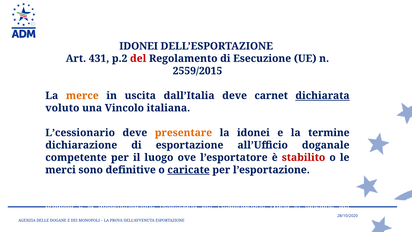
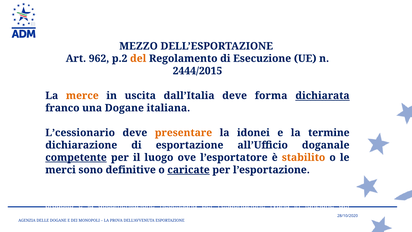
IDONEI: IDONEI -> MEZZO (139, 46)
431: 431 -> 962 (99, 58)
del colour: red -> orange (138, 58)
2559/2015: 2559/2015 -> 2444/2015 (197, 71)
carnet: carnet -> forma (271, 96)
voluto: voluto -> franco (62, 108)
una Vincolo: Vincolo -> Dogane (124, 108)
competente underline: none -> present (76, 157)
stabilito colour: red -> orange (304, 157)
